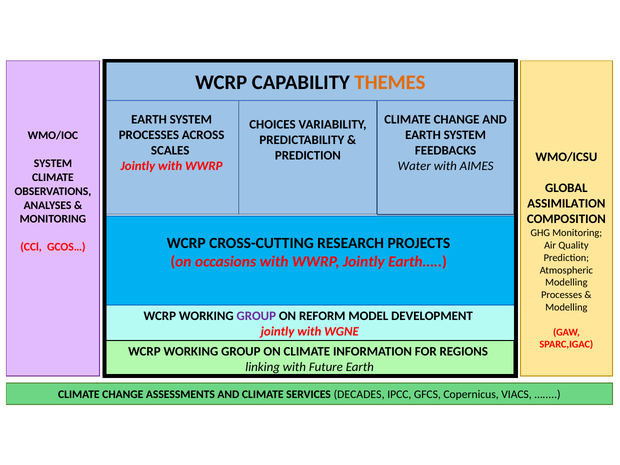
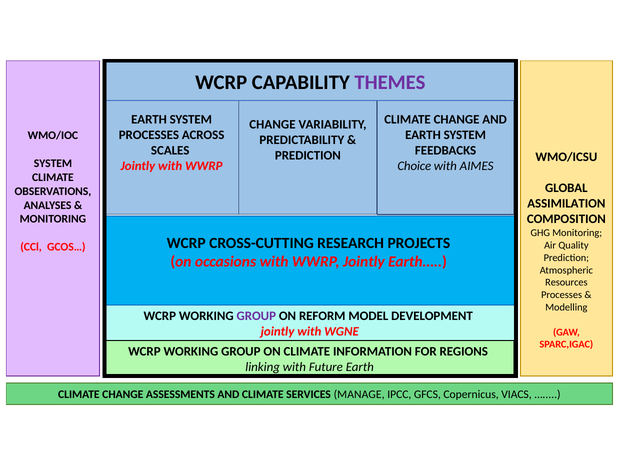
THEMES colour: orange -> purple (390, 83)
CHOICES: CHOICES -> CHANGE (272, 125)
Water: Water -> Choice (414, 166)
Modelling: Modelling -> Resources (566, 283)
DECADES: DECADES -> MANAGE (359, 395)
